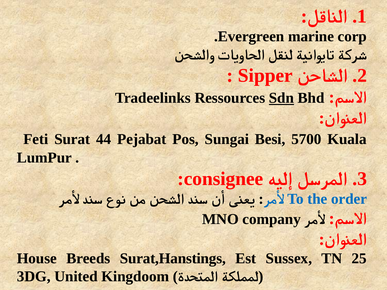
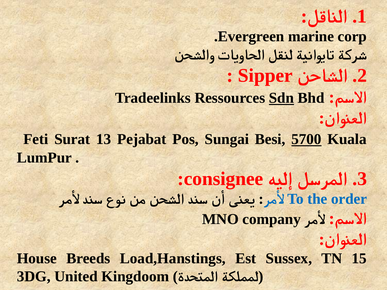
44: 44 -> 13 (104, 139)
5700 underline: none -> present (306, 139)
Surat,Hanstings: Surat,Hanstings -> Load,Hanstings (173, 259)
25: 25 -> 15 (359, 259)
